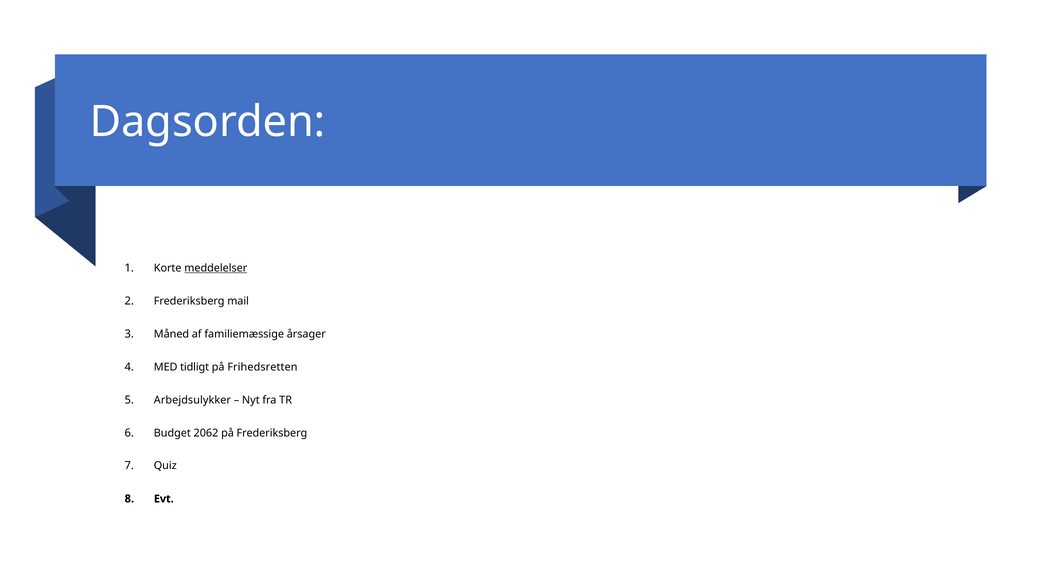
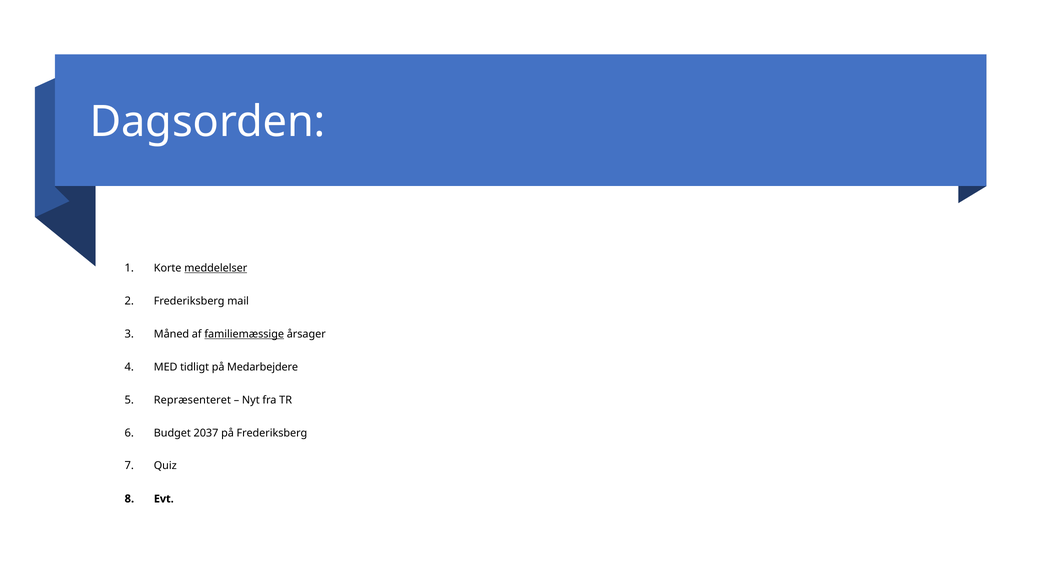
familiemæssige underline: none -> present (244, 334)
Frihedsretten: Frihedsretten -> Medarbejdere (263, 367)
Arbejdsulykker: Arbejdsulykker -> Repræsenteret (192, 400)
2062: 2062 -> 2037 (206, 433)
